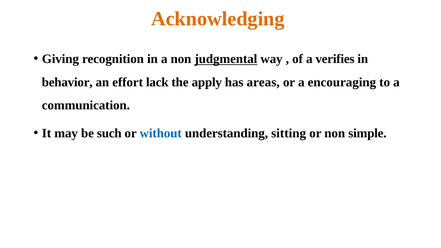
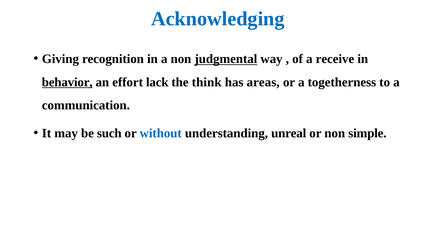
Acknowledging colour: orange -> blue (218, 19)
verifies: verifies -> receive (335, 59)
behavior underline: none -> present (67, 82)
apply: apply -> think (207, 82)
encouraging: encouraging -> togetherness (342, 82)
sitting: sitting -> unreal (289, 133)
